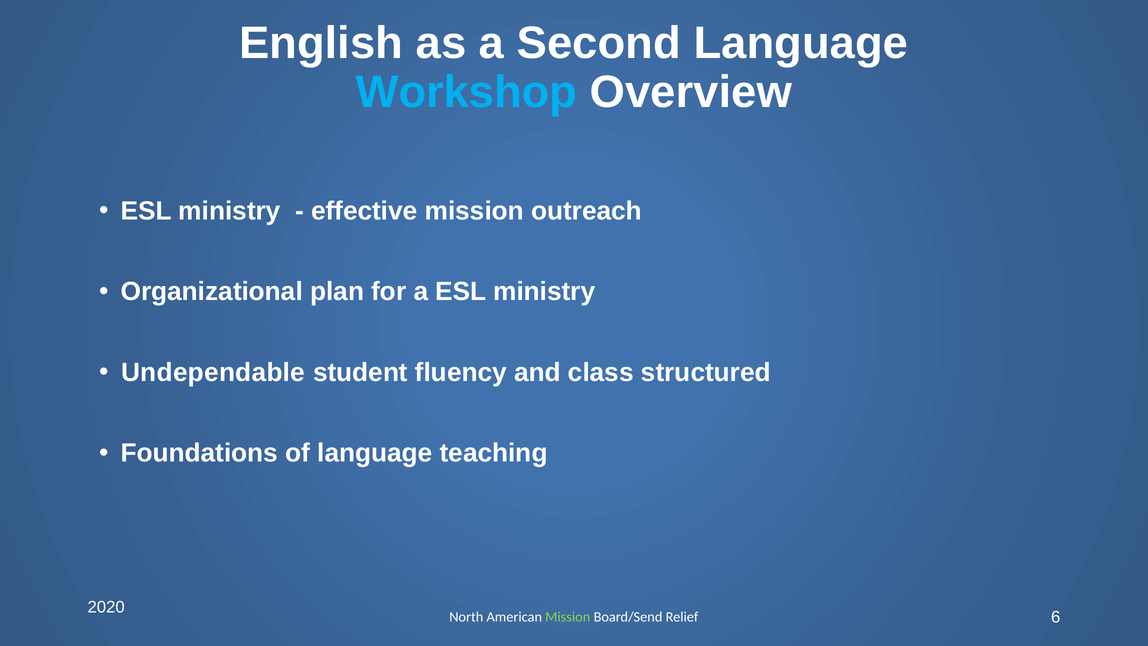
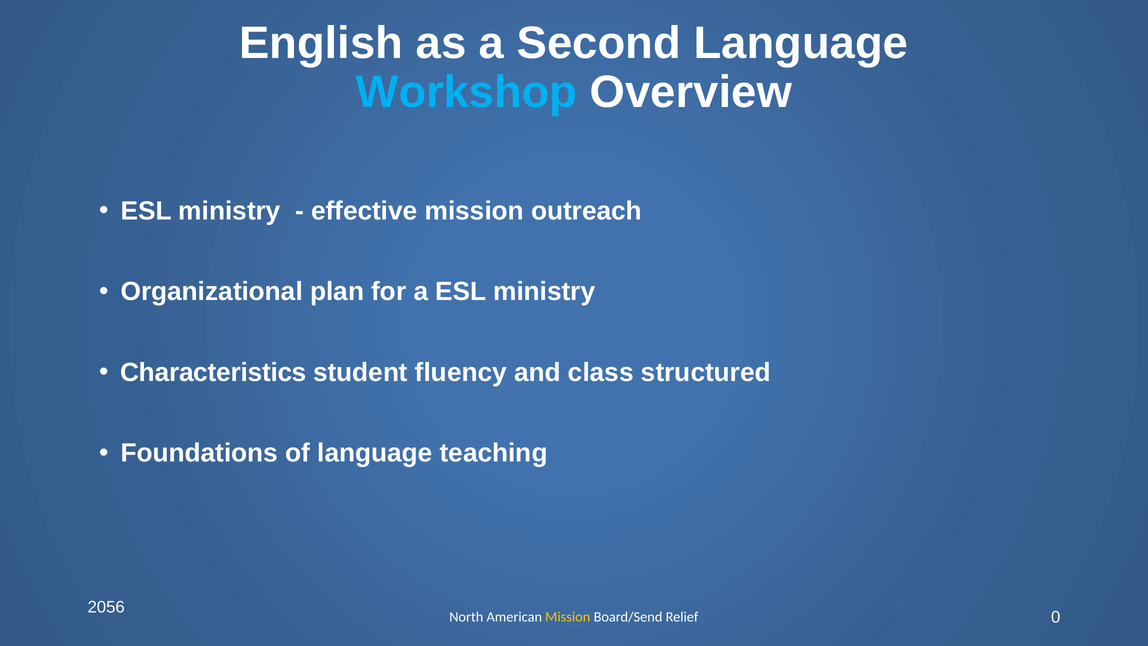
Undependable: Undependable -> Characteristics (213, 372)
2020: 2020 -> 2056 (106, 607)
Mission colour: light green -> yellow (568, 617)
6: 6 -> 0 (1056, 617)
